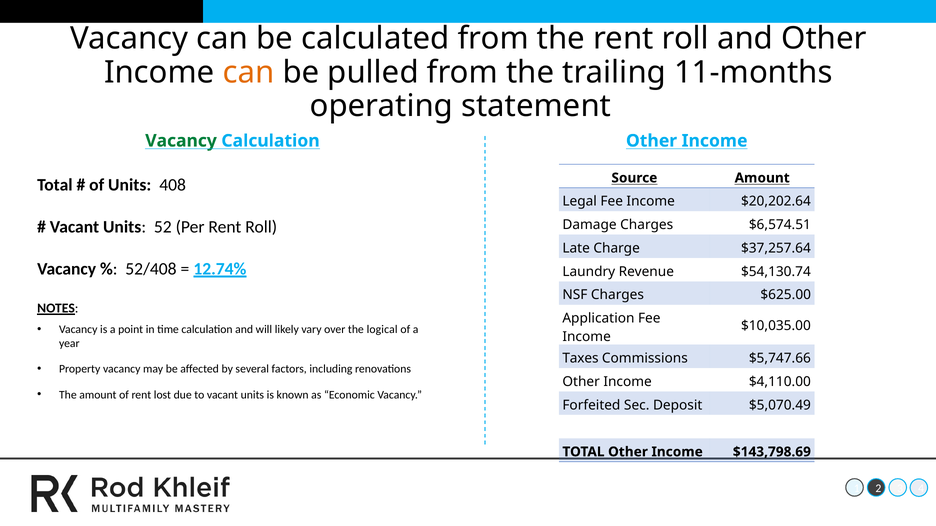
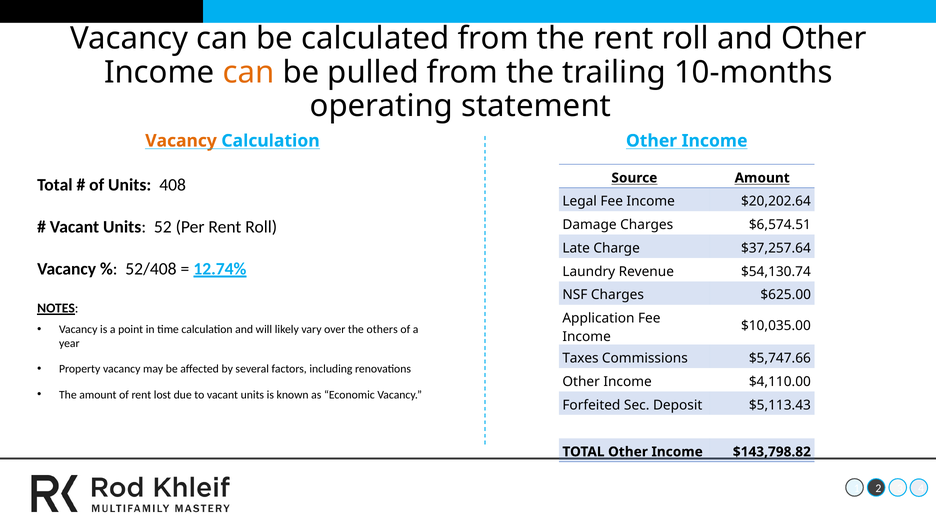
11-months: 11-months -> 10-months (753, 72)
Vacancy colour: green -> orange (181, 141)
logical: logical -> others (382, 330)
$5,070.49: $5,070.49 -> $5,113.43 (780, 405)
$143,798.69: $143,798.69 -> $143,798.82 (772, 452)
